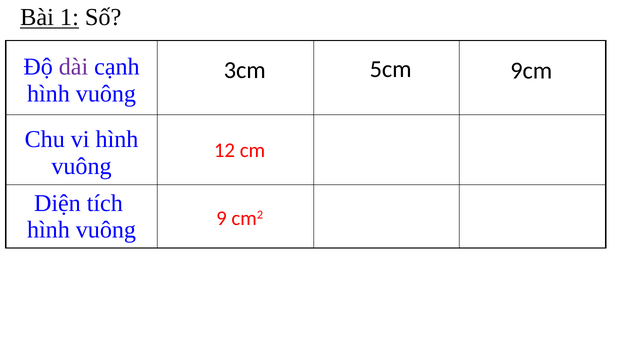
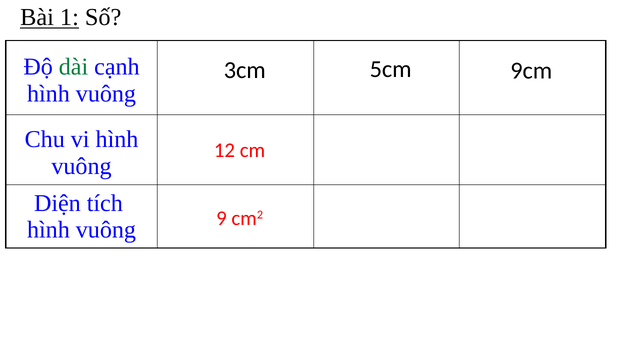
dài colour: purple -> green (74, 67)
